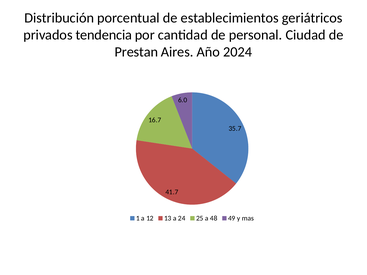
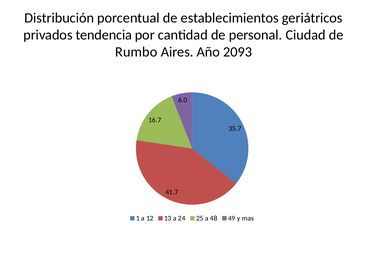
Prestan: Prestan -> Rumbo (136, 52)
2024: 2024 -> 2093 (238, 52)
